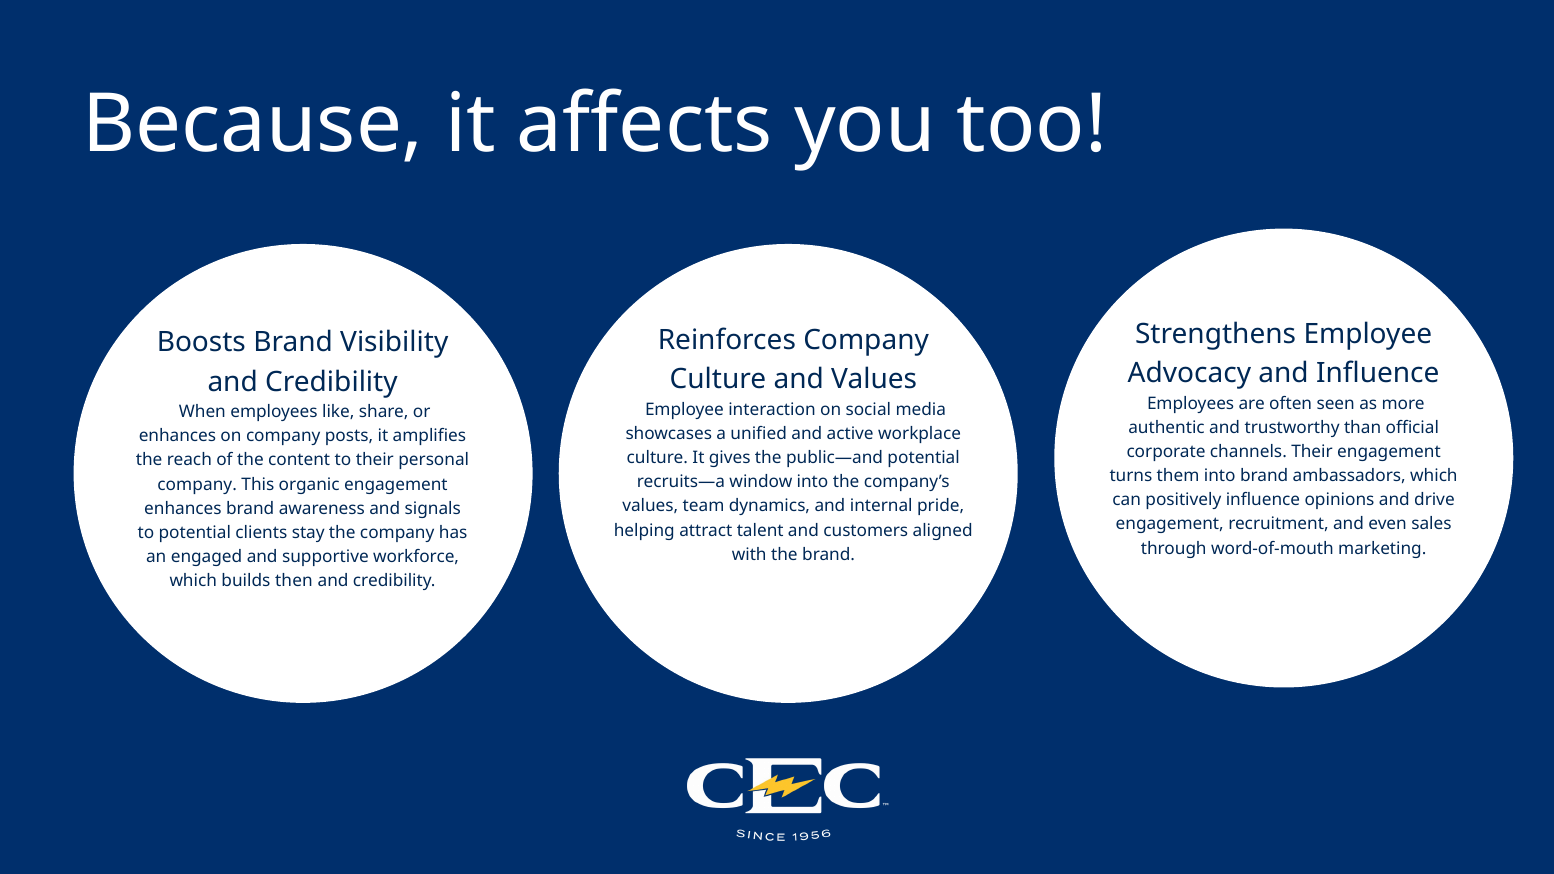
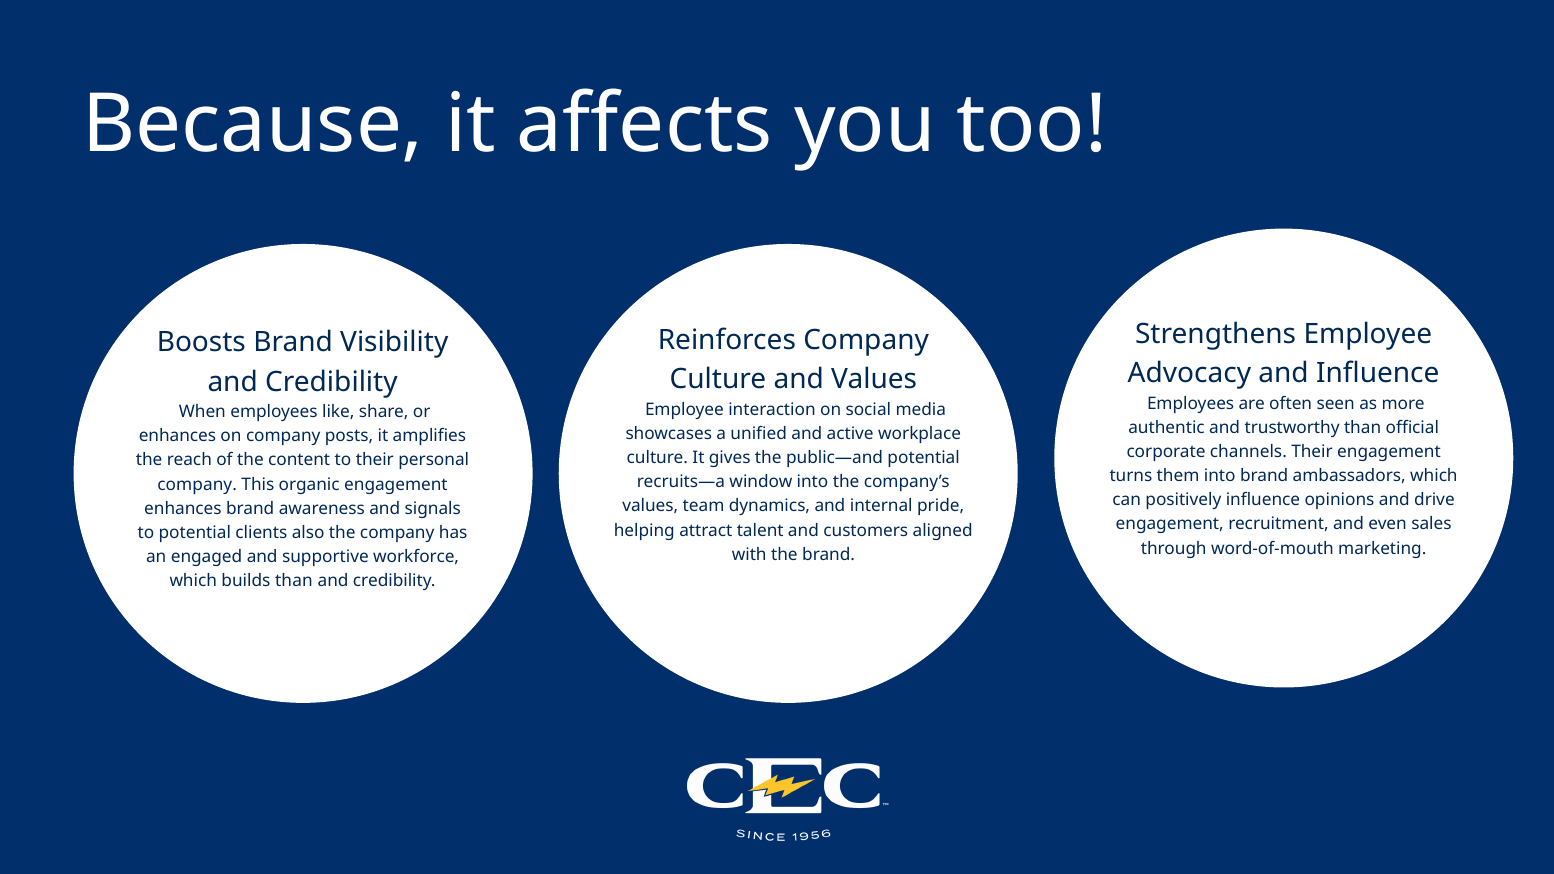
stay: stay -> also (308, 533)
builds then: then -> than (294, 581)
